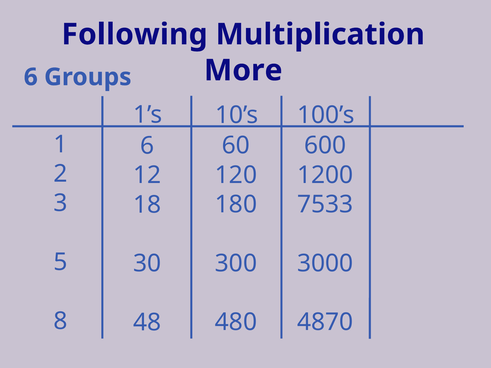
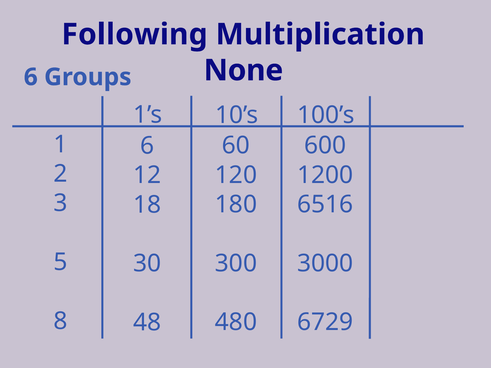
More: More -> None (243, 70)
7533: 7533 -> 6516 (325, 205)
4870: 4870 -> 6729 (325, 322)
